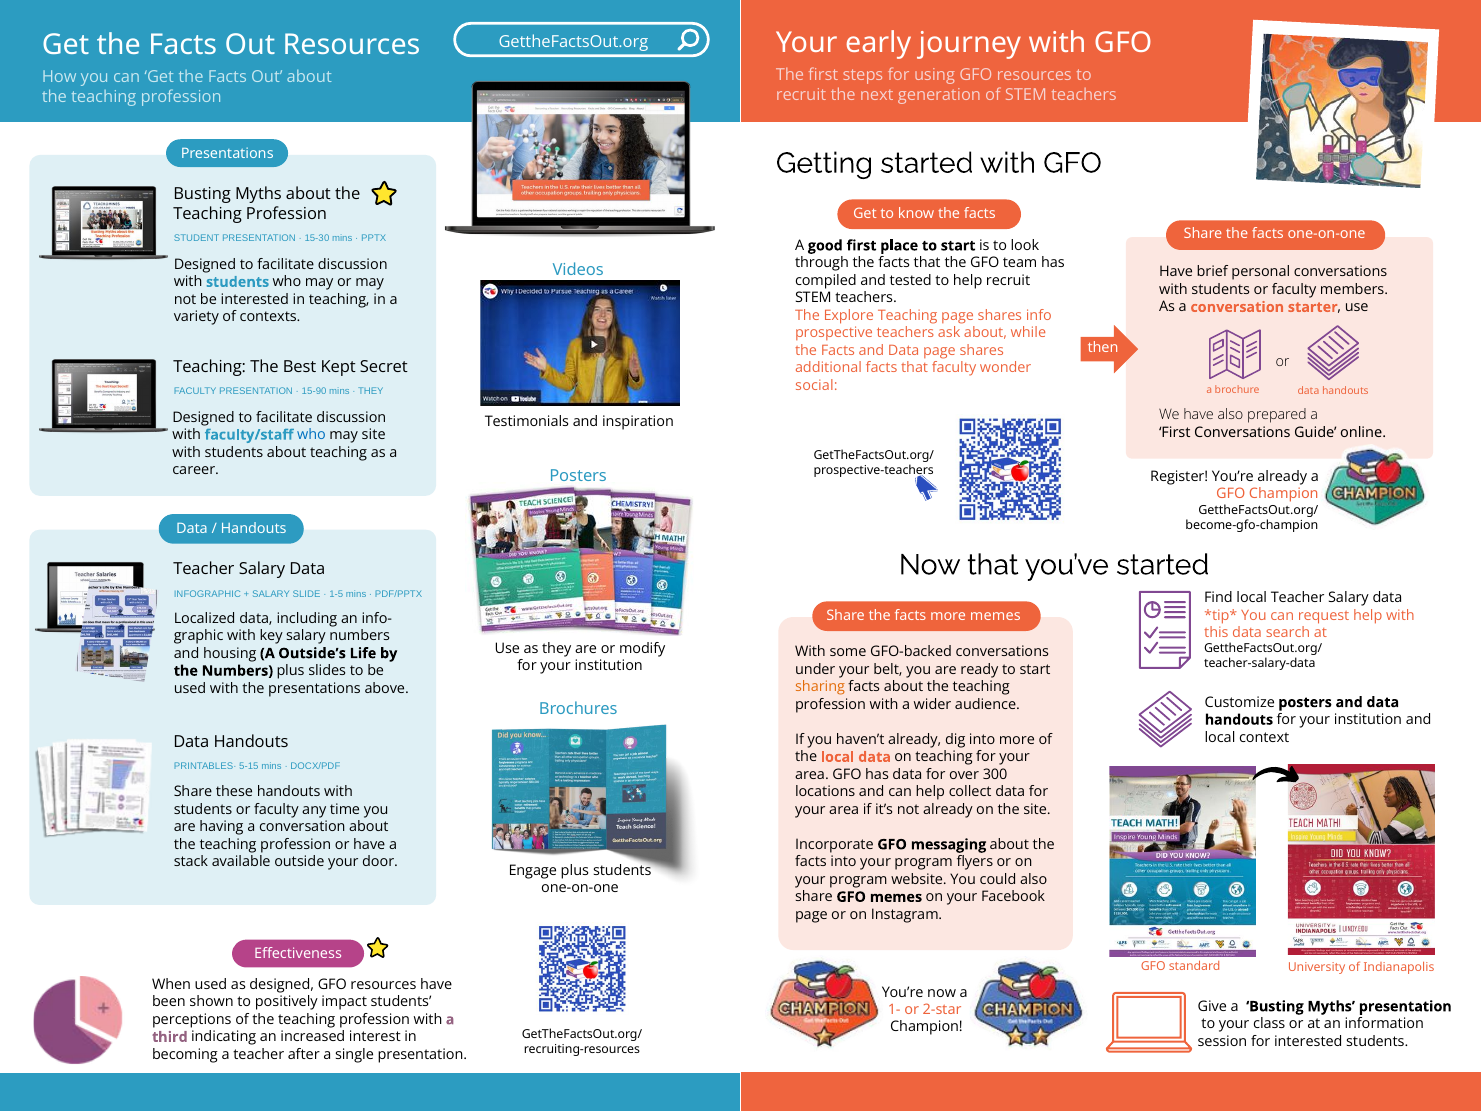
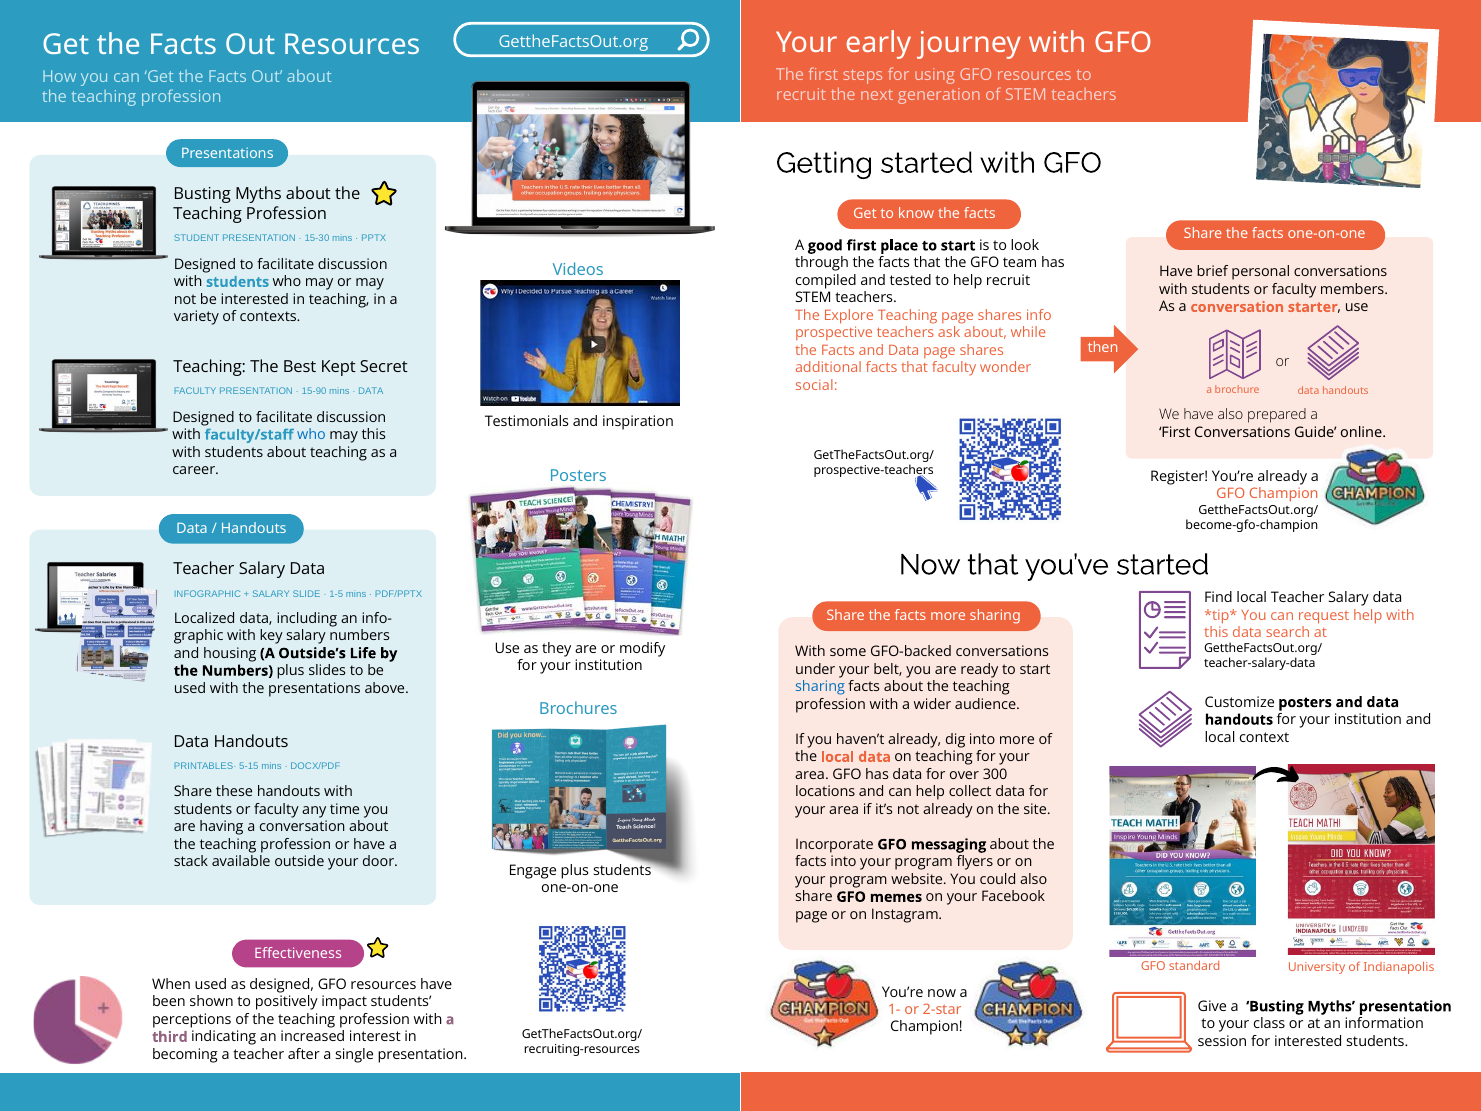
THEY: THEY -> DATA (371, 391)
may site: site -> this (374, 435)
more memes: memes -> sharing (995, 616)
sharing colour: orange -> blue (820, 687)
